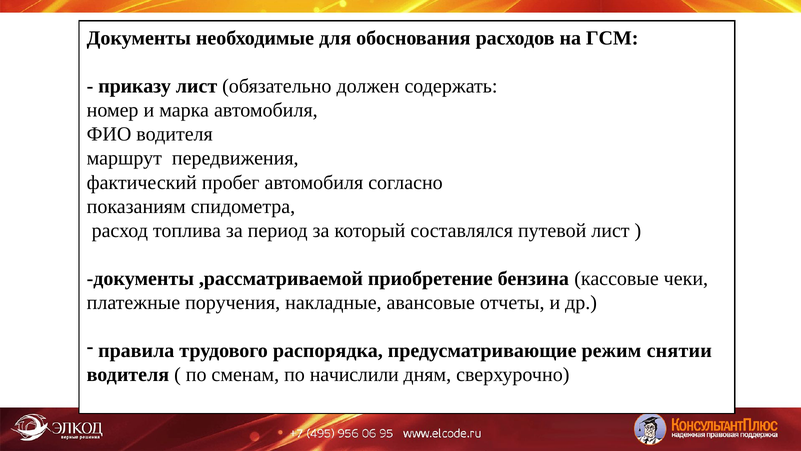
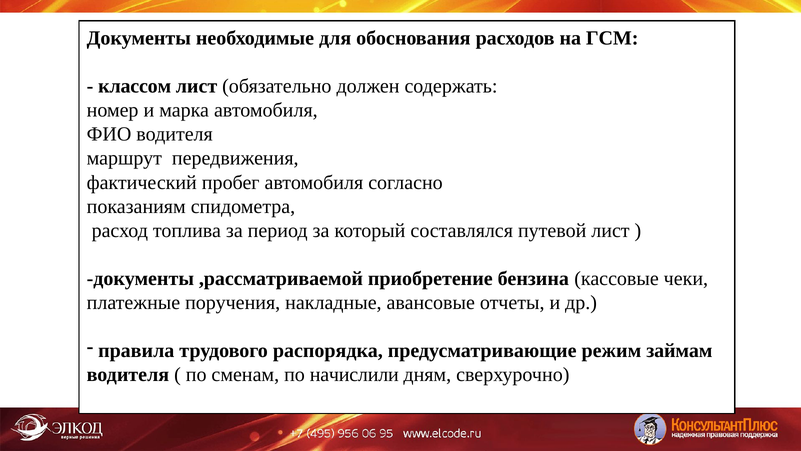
приказу: приказу -> классом (135, 86)
снятии: снятии -> займам (679, 350)
